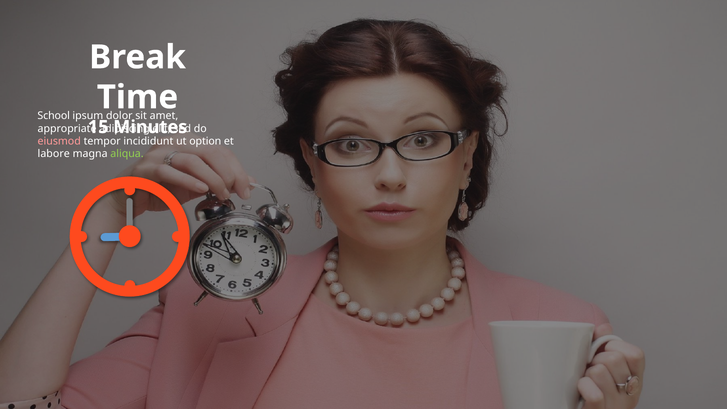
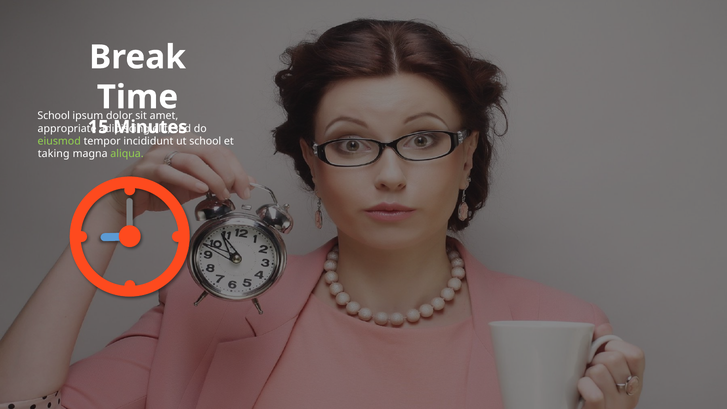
eiusmod colour: pink -> light green (59, 141)
option: option -> school (205, 141)
labore: labore -> taking (54, 154)
